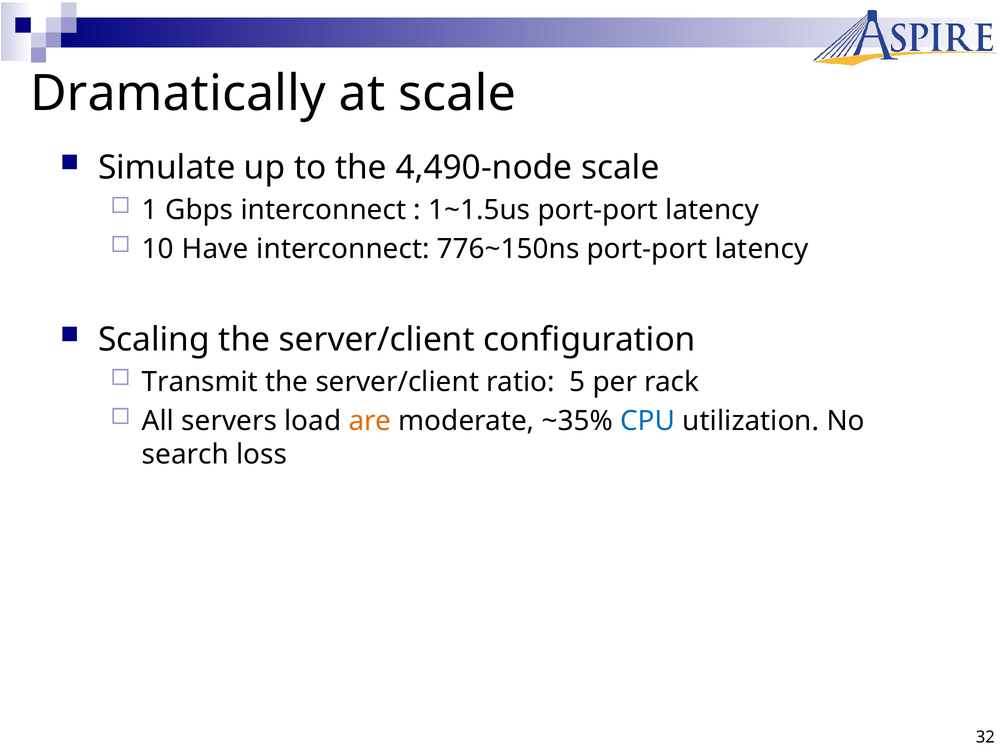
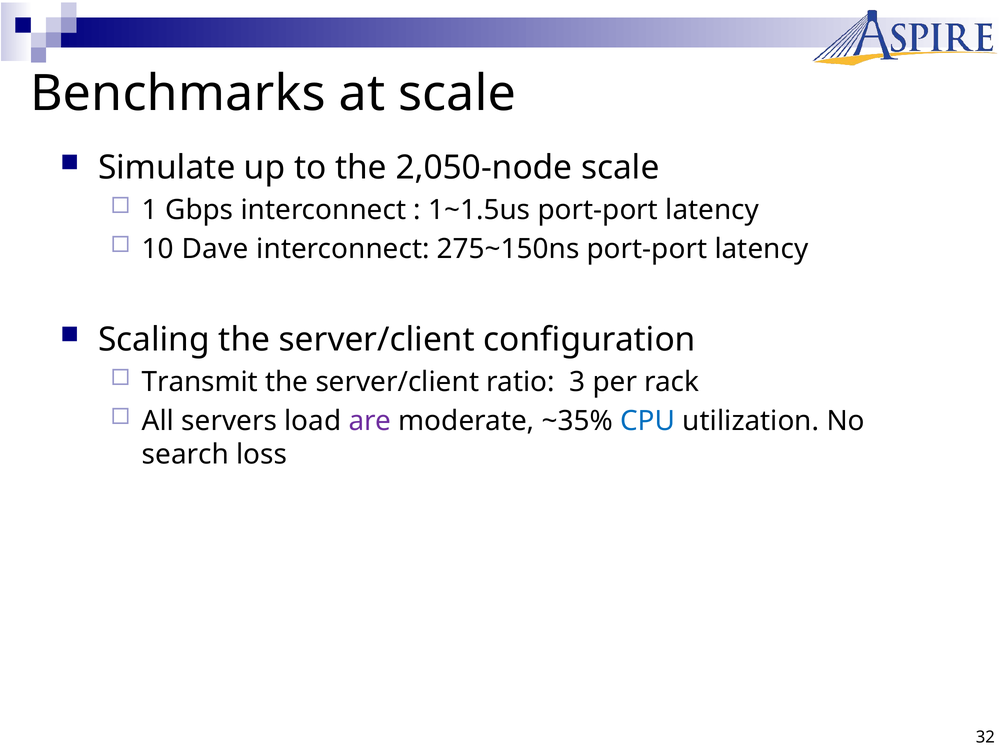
Dramatically: Dramatically -> Benchmarks (178, 94)
4,490-node: 4,490-node -> 2,050-node (484, 168)
Have: Have -> Dave (215, 249)
776~150ns: 776~150ns -> 275~150ns (508, 249)
5: 5 -> 3 (577, 382)
are colour: orange -> purple (370, 421)
